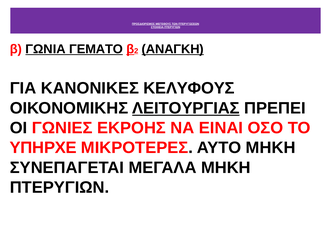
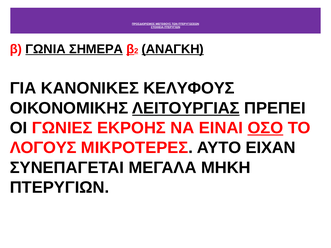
ΓΕΜΑΤΟ: ΓΕΜΑΤΟ -> ΣΗΜΕΡΑ (96, 49)
ΟΣΟ underline: none -> present (265, 128)
ΥΠΗΡΧΕ: ΥΠΗΡΧΕ -> ΛΟΓΟΥΣ (43, 148)
ΑΥΤΟ ΜΗΚΗ: ΜΗΚΗ -> ΕΙΧΑΝ (271, 148)
